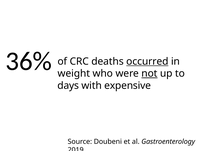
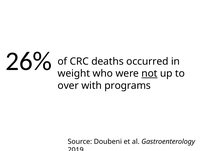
36%: 36% -> 26% (29, 61)
occurred underline: present -> none (147, 62)
days: days -> over (68, 86)
expensive: expensive -> programs (128, 86)
